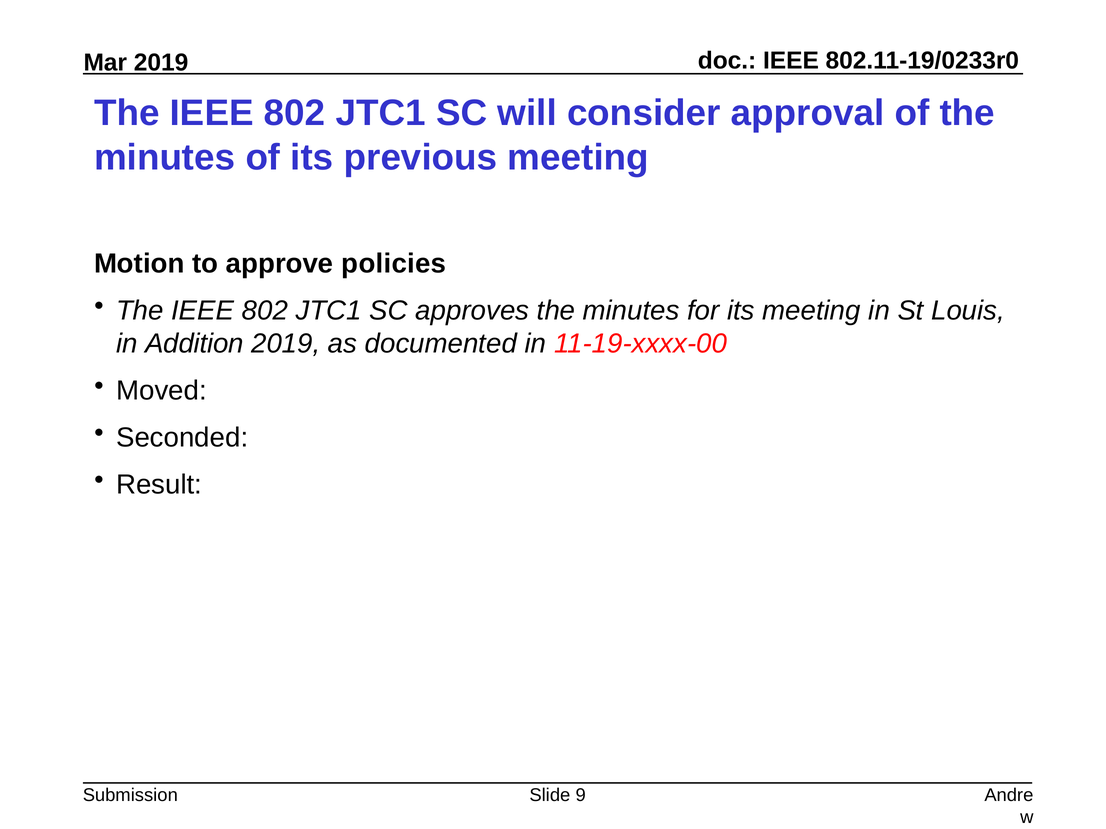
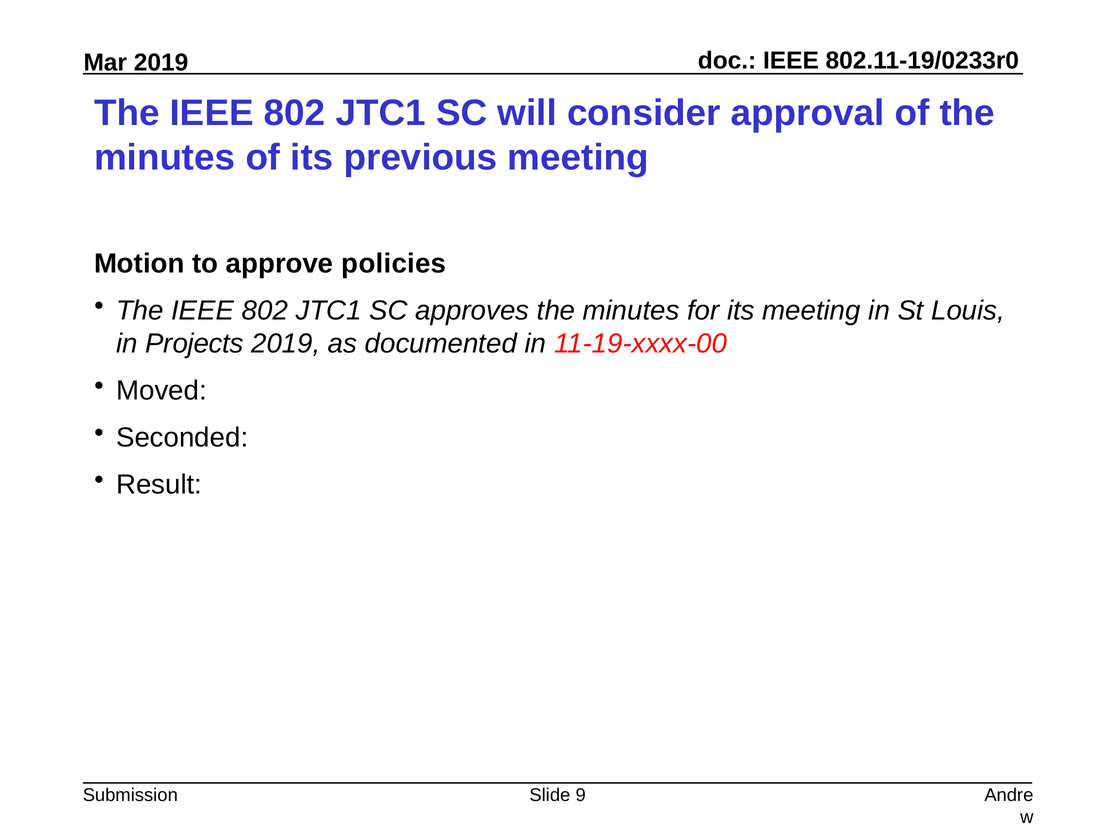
Addition: Addition -> Projects (195, 344)
